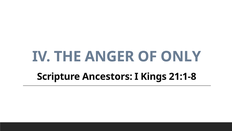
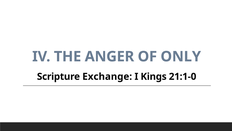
Ancestors: Ancestors -> Exchange (107, 76)
21:1-8: 21:1-8 -> 21:1-0 (183, 76)
